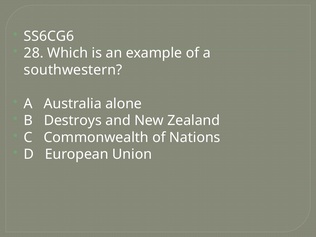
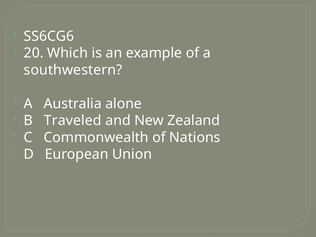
28: 28 -> 20 (34, 53)
Destroys: Destroys -> Traveled (73, 121)
